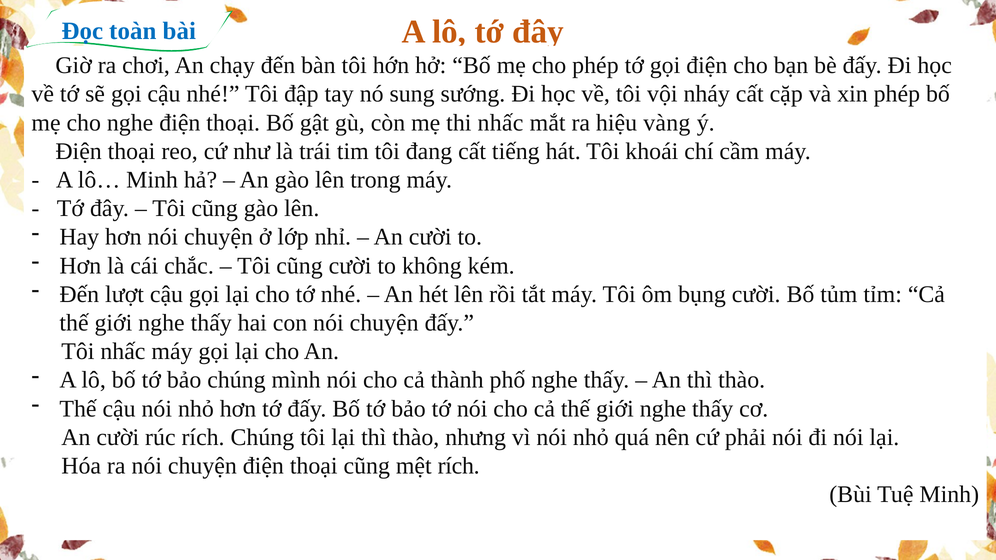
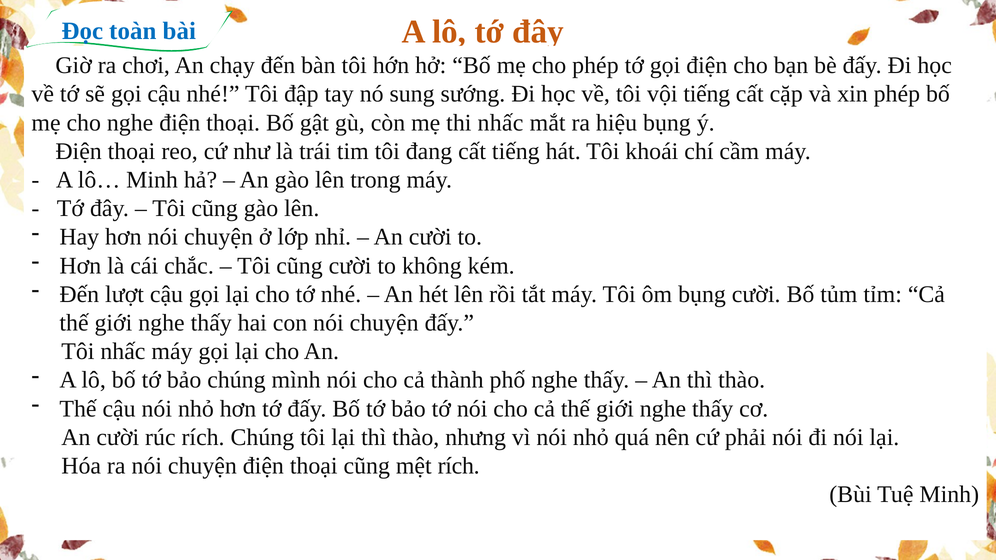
vội nháy: nháy -> tiếng (707, 94)
hiệu vàng: vàng -> bụng (667, 123)
